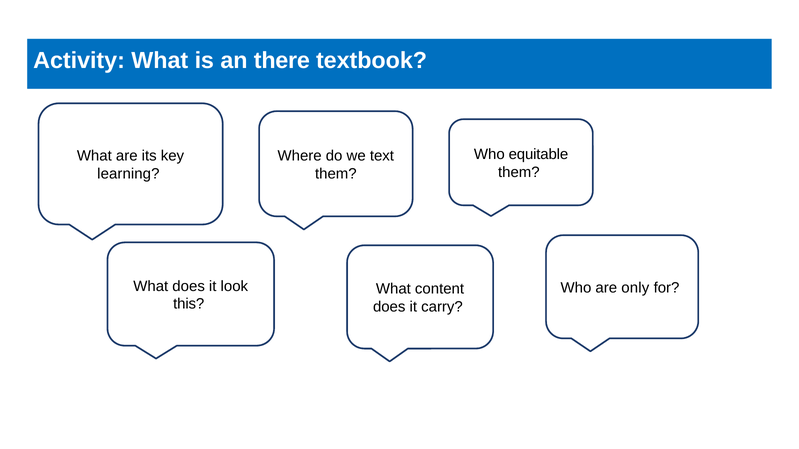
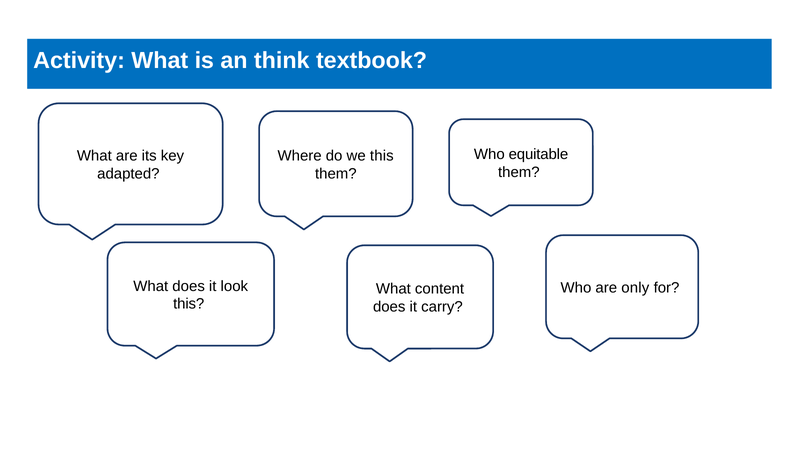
there: there -> think (282, 60)
we text: text -> this (382, 156)
learning: learning -> adapted (128, 174)
